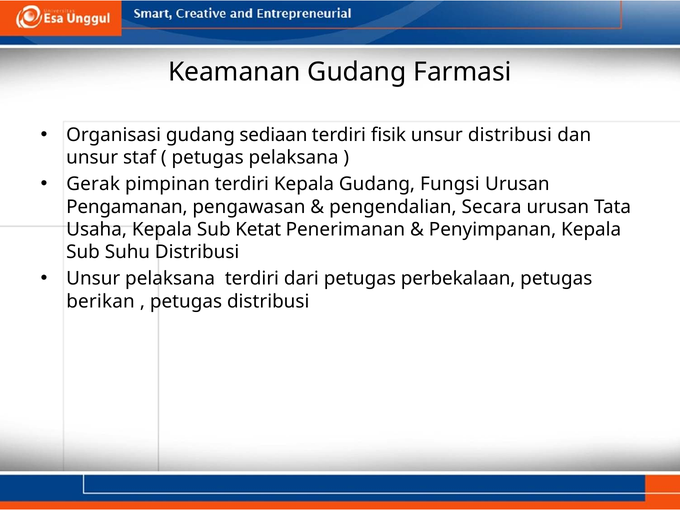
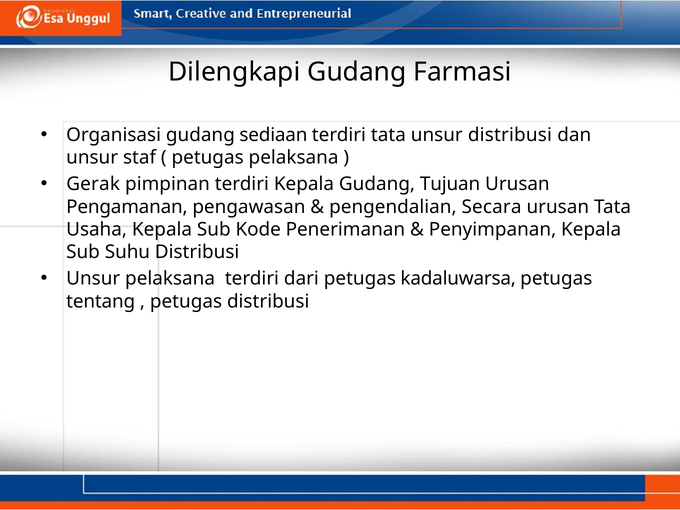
Keamanan: Keamanan -> Dilengkapi (234, 72)
terdiri fisik: fisik -> tata (388, 135)
Fungsi: Fungsi -> Tujuan (450, 184)
Ketat: Ketat -> Kode (258, 229)
perbekalaan: perbekalaan -> kadaluwarsa (458, 279)
berikan: berikan -> tentang (101, 301)
